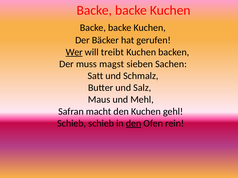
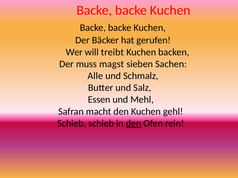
Wer underline: present -> none (74, 52)
Satt: Satt -> Alle (95, 76)
Maus: Maus -> Essen (99, 100)
